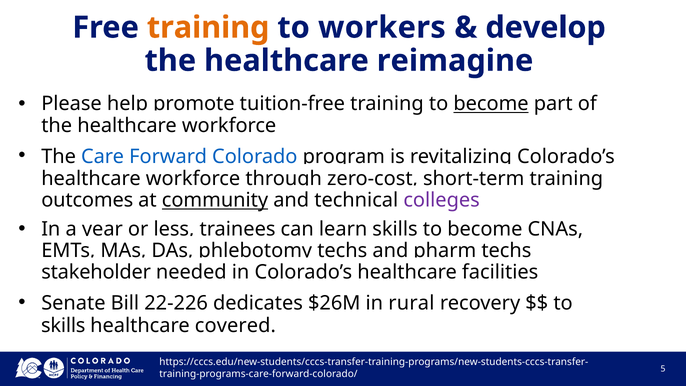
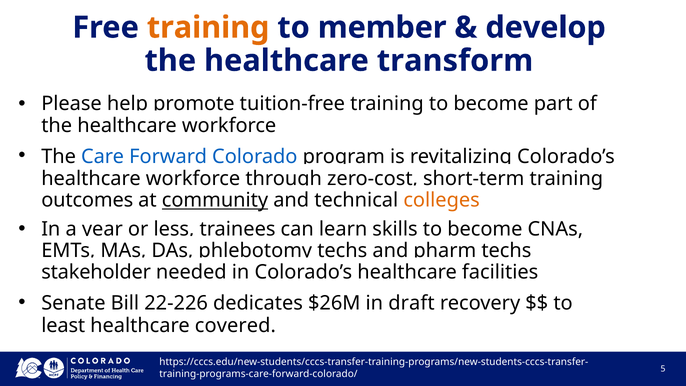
workers: workers -> member (382, 27)
reimagine: reimagine -> transform (455, 61)
become underline: present -> none (491, 104)
colleges colour: purple -> orange (442, 200)
rural: rural -> draft (411, 303)
skills: skills -> least (63, 325)
